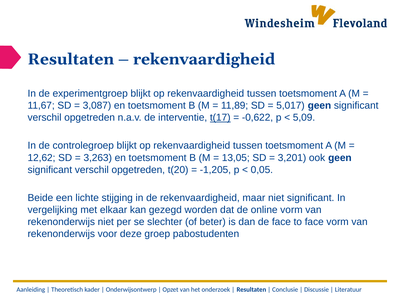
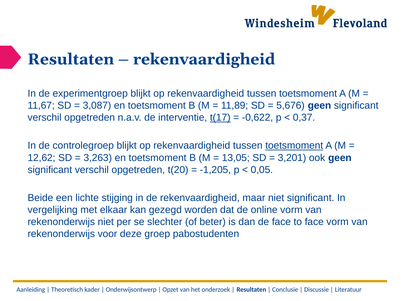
5,017: 5,017 -> 5,676 (290, 105)
5,09: 5,09 -> 0,37 (304, 117)
toetsmoment underline: none -> present (294, 146)
